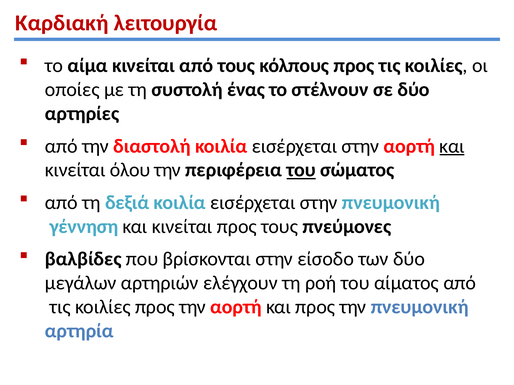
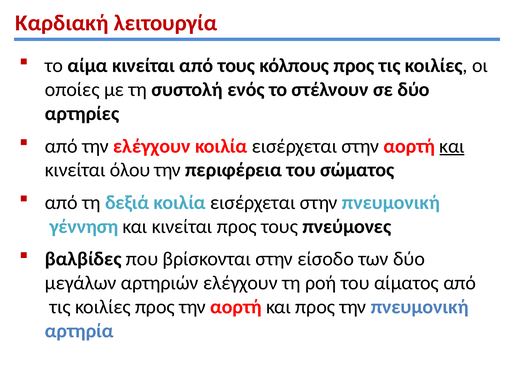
ένας: ένας -> ενός (246, 90)
την διαστολή: διαστολή -> ελέγχουν (152, 146)
του underline: present -> none (301, 170)
